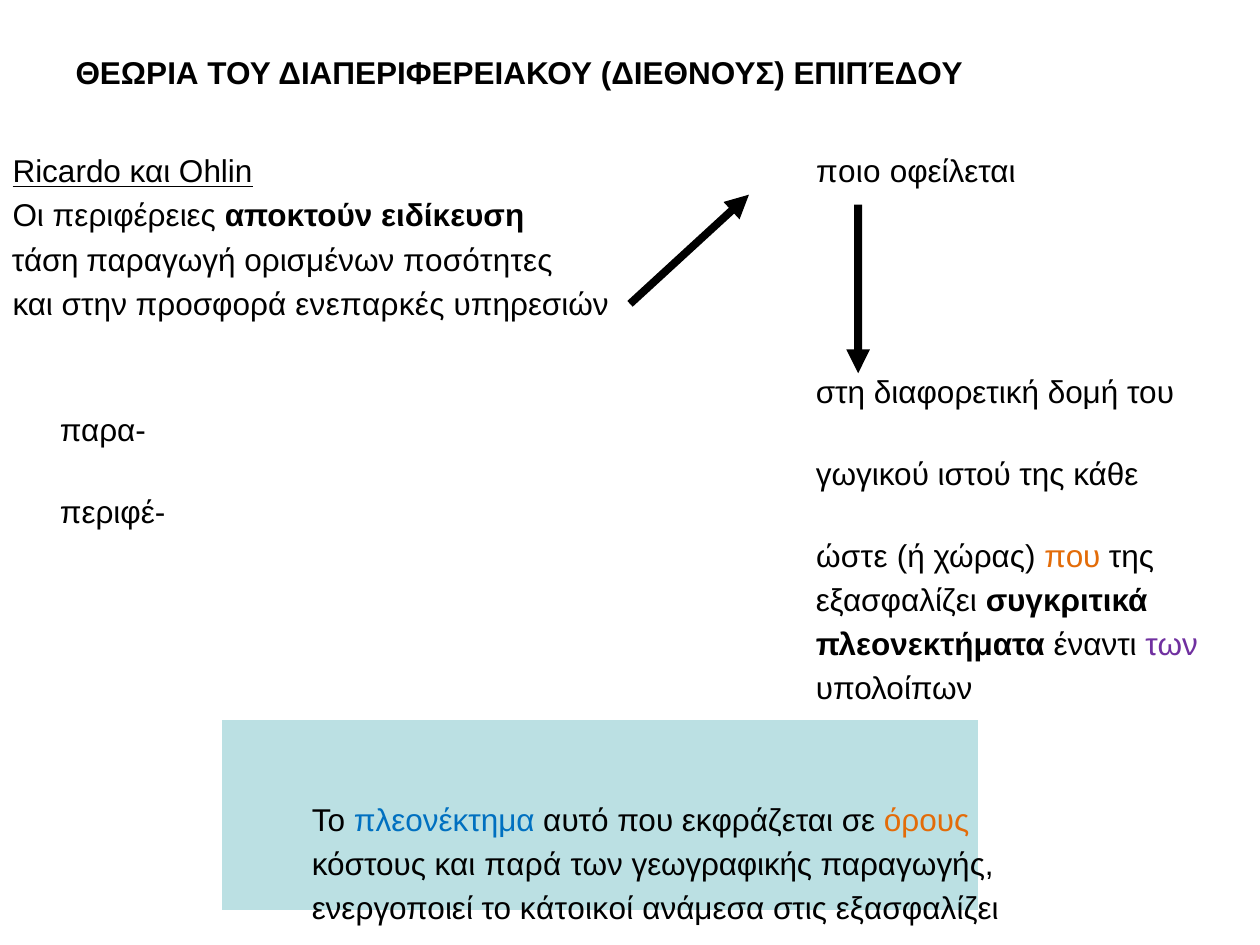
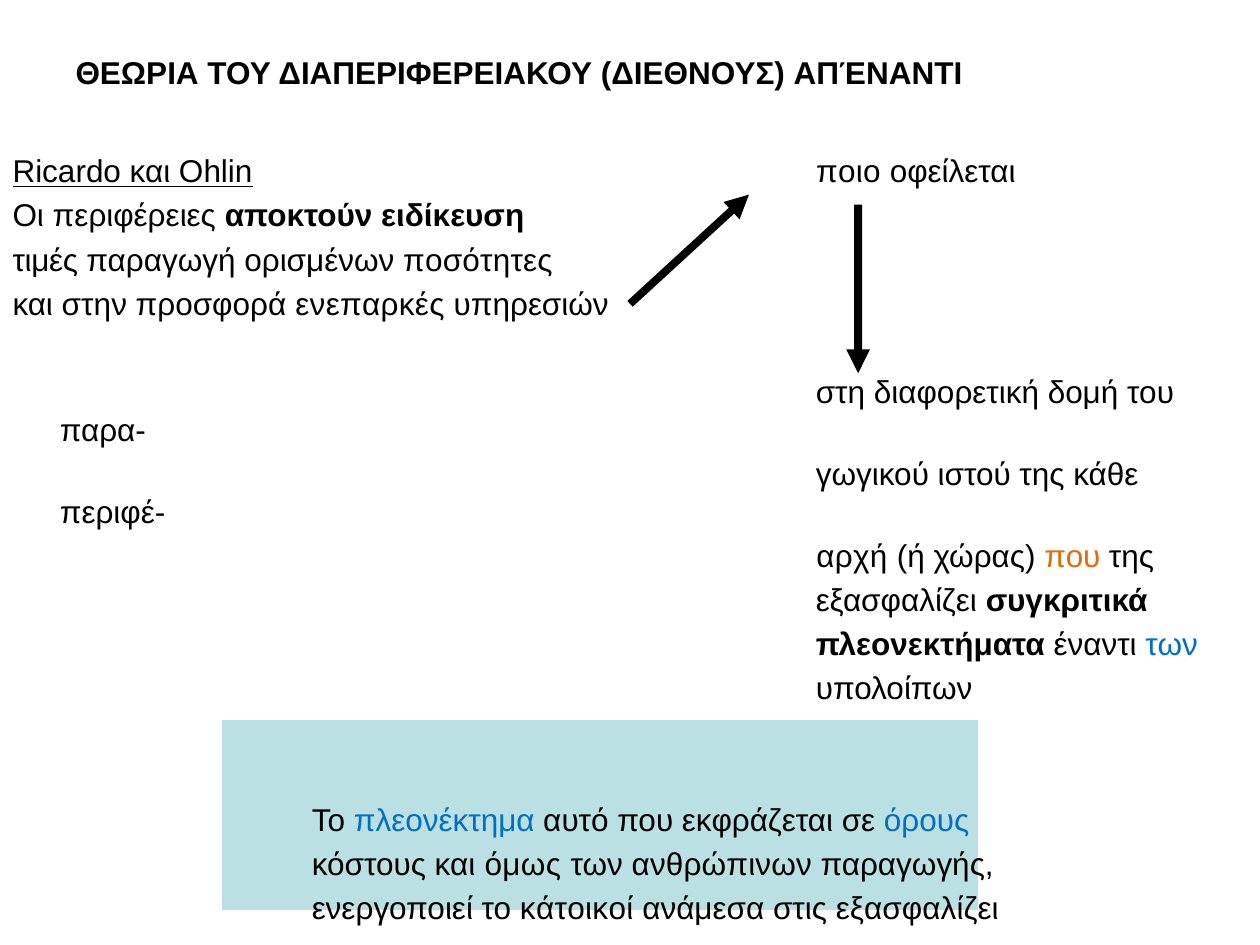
ΕΠΙΠΈΔΟΥ: ΕΠΙΠΈΔΟΥ -> ΑΠΈΝΑΝΤΙ (878, 74)
τάση: τάση -> τιμές (45, 261)
ώστε: ώστε -> αρχή (852, 557)
των colour: purple -> blue (1172, 645)
όρους colour: orange -> blue (927, 821)
παρά: παρά -> όμως (523, 865)
γεωγραφικής: γεωγραφικής -> ανθρώπινων (722, 865)
